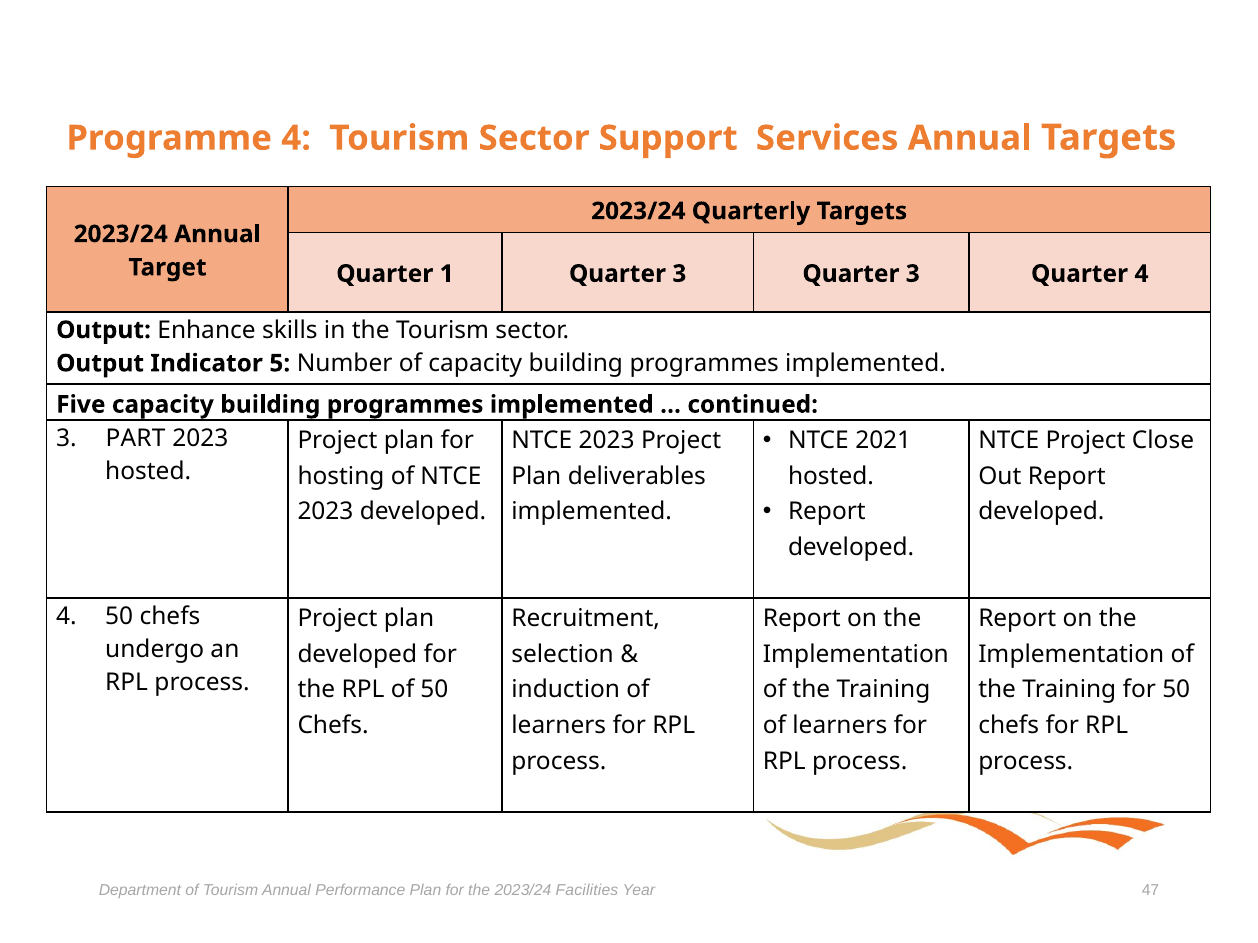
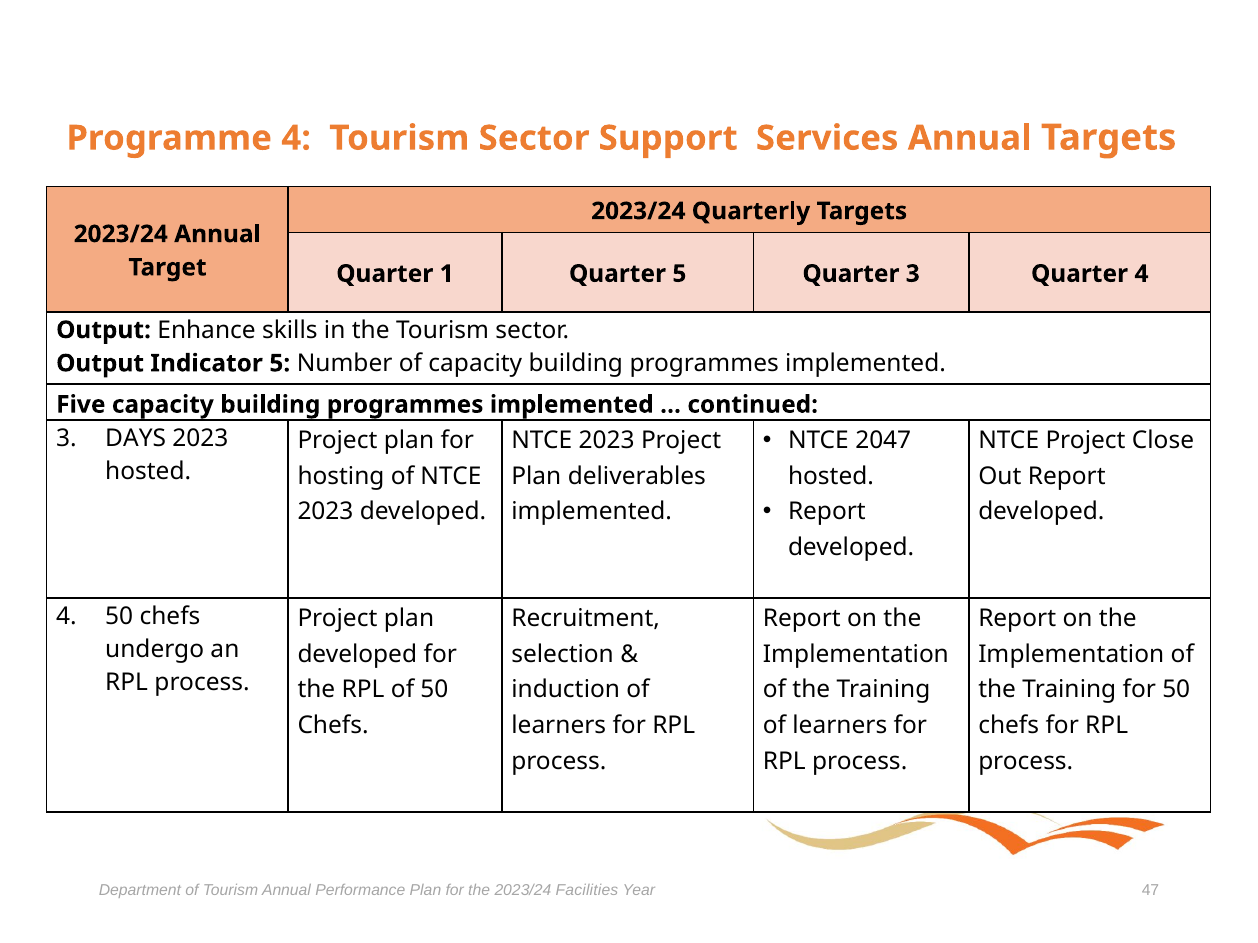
1 Quarter 3: 3 -> 5 (679, 274)
2021: 2021 -> 2047 (883, 441)
PART: PART -> DAYS (136, 438)
